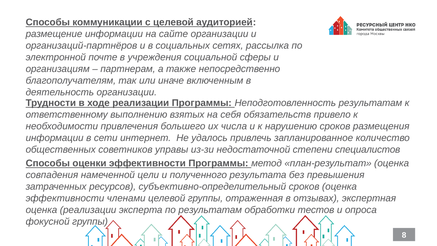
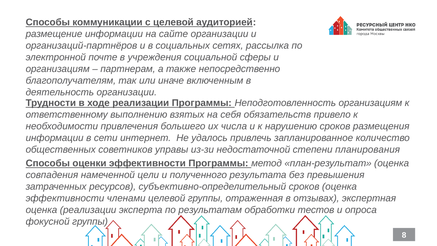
Неподготовленность результатам: результатам -> организациям (370, 103)
специалистов: специалистов -> планирования (368, 150)
